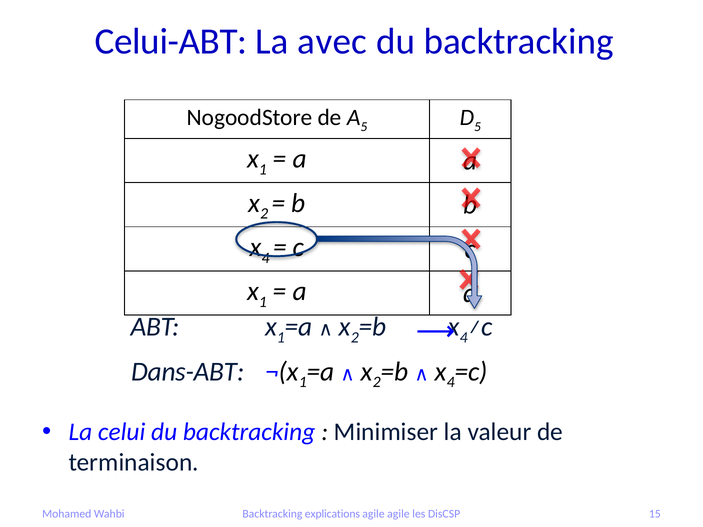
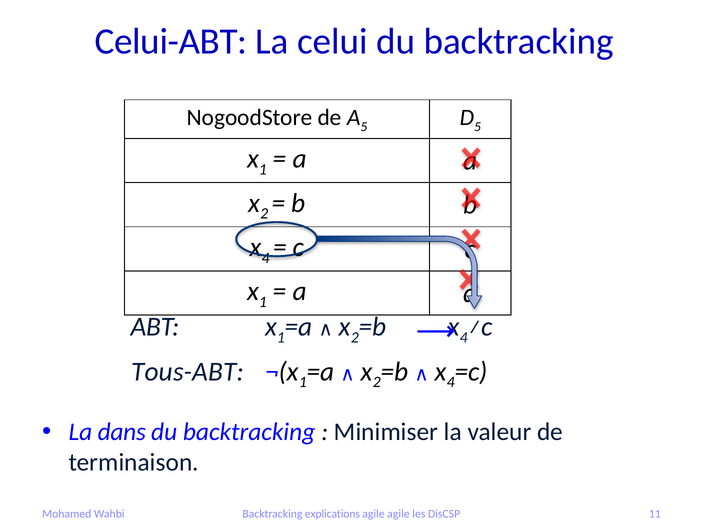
avec: avec -> celui (332, 41)
Dans-ABT: Dans-ABT -> Tous-ABT (188, 372)
celui: celui -> dans (122, 432)
15: 15 -> 11 (655, 514)
